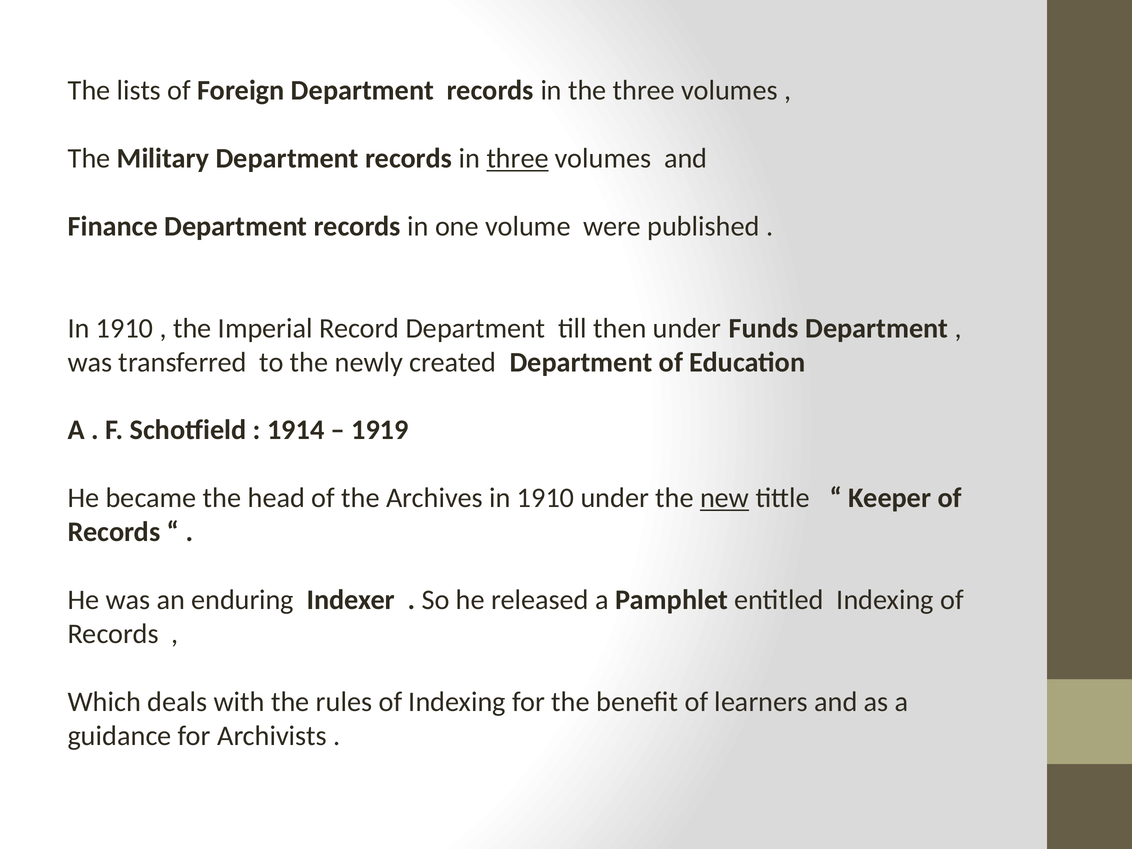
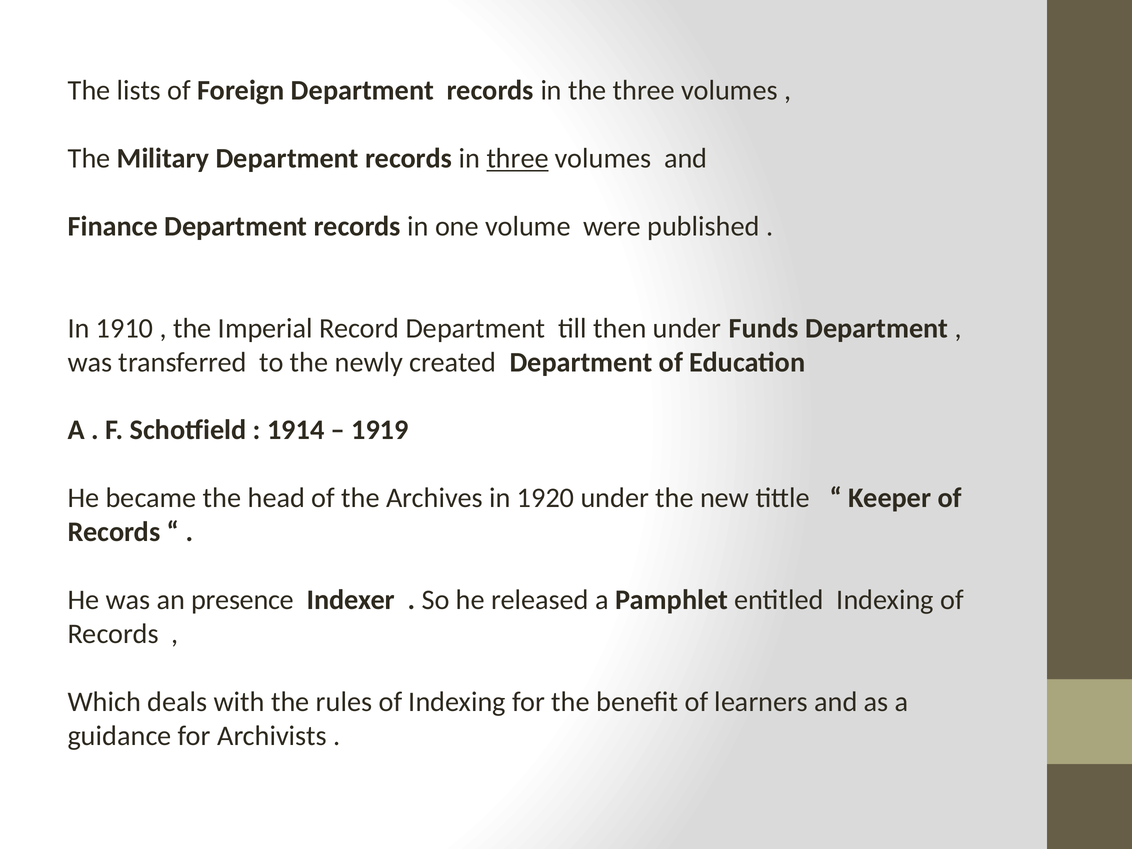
Archives in 1910: 1910 -> 1920 (546, 498)
new underline: present -> none (725, 498)
enduring: enduring -> presence (243, 600)
